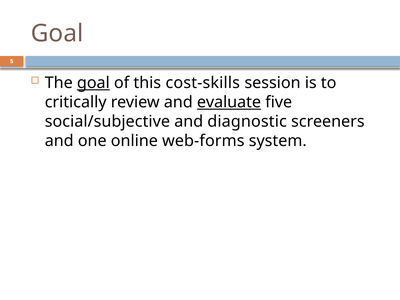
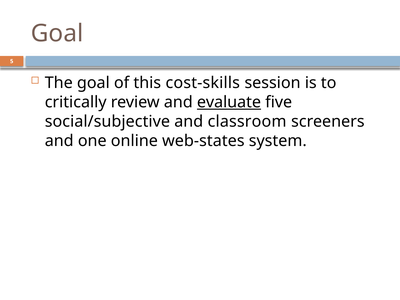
goal underline: present -> none (93, 83)
diagnostic: diagnostic -> classroom (247, 121)
web-forms: web-forms -> web-states (203, 141)
